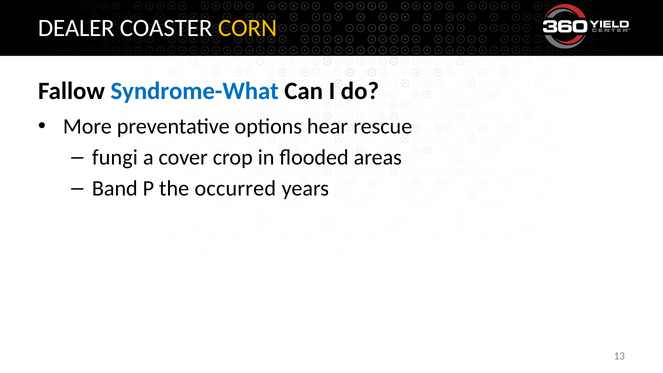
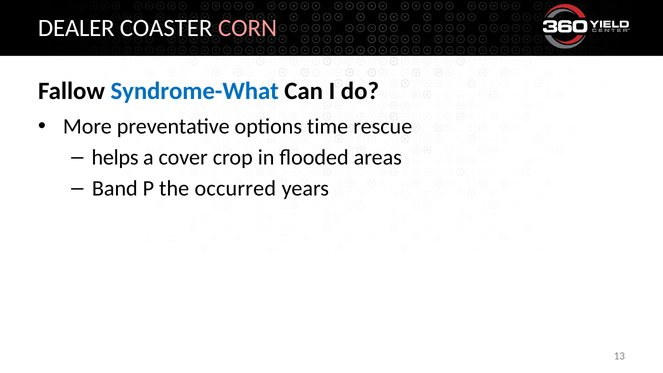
CORN colour: yellow -> pink (248, 28)
hear: hear -> time (328, 127)
fungi: fungi -> helps (115, 158)
